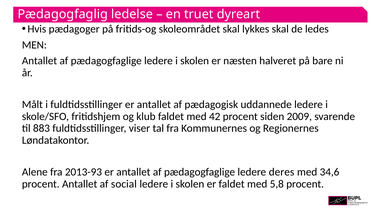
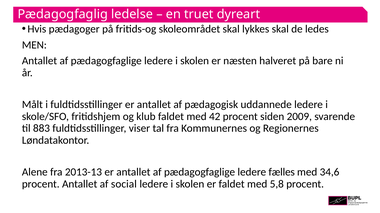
2013-93: 2013-93 -> 2013-13 (83, 173)
deres: deres -> fælles (282, 173)
